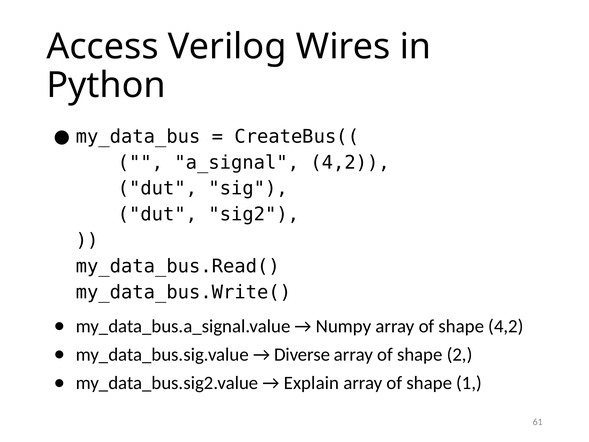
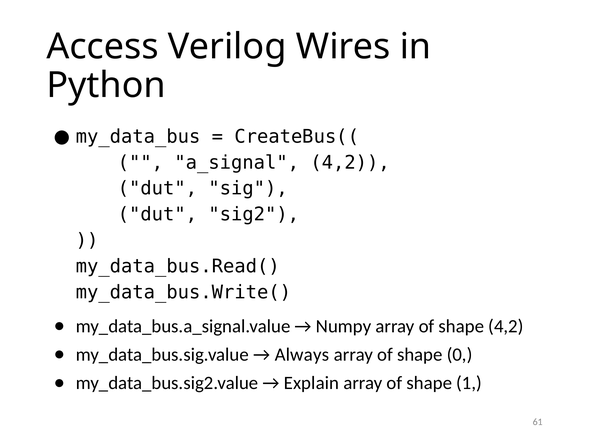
Diverse: Diverse -> Always (302, 354)
2: 2 -> 0 (460, 354)
